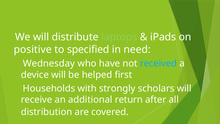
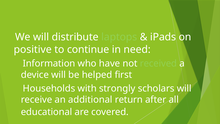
specified: specified -> continue (88, 49)
Wednesday: Wednesday -> Information (49, 63)
received colour: light blue -> light green (158, 63)
distribution: distribution -> educational (47, 112)
